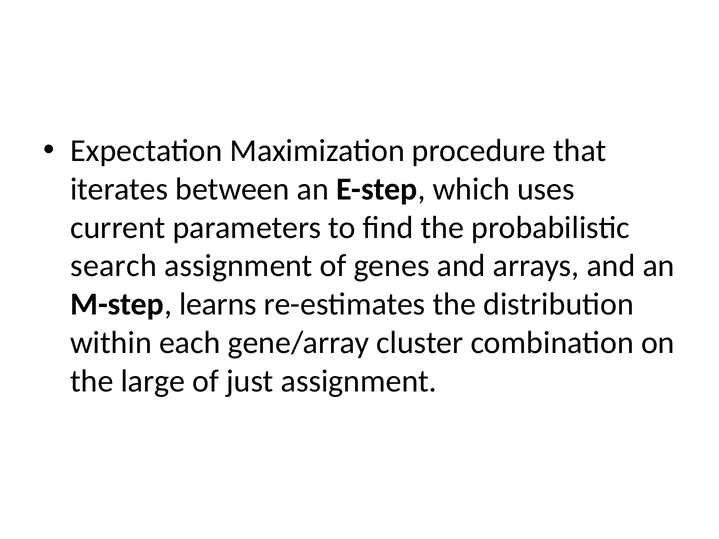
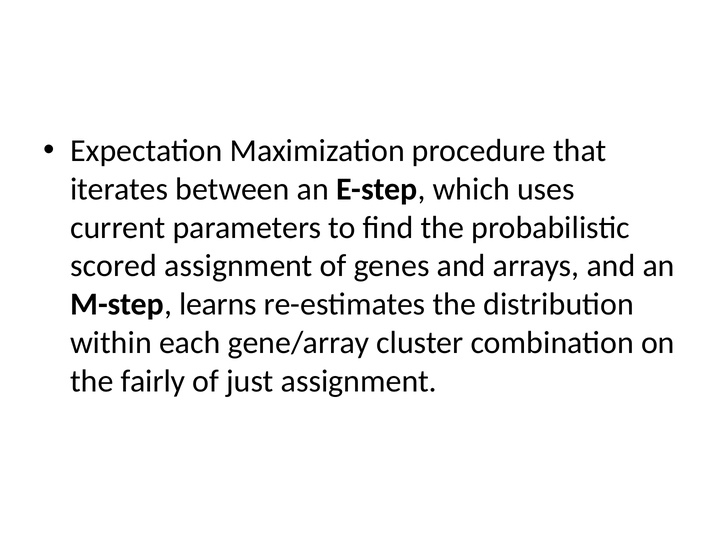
search: search -> scored (114, 266)
large: large -> fairly (153, 381)
